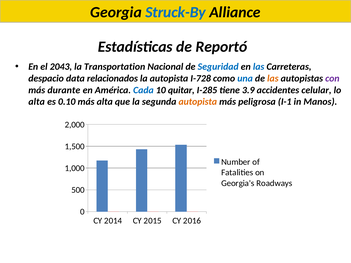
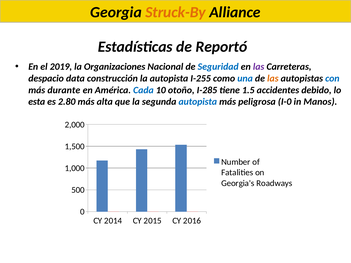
Struck-By colour: blue -> orange (176, 12)
2043: 2043 -> 2019 (61, 67)
Transportation: Transportation -> Organizaciones (115, 67)
las colour: blue -> purple (259, 67)
relacionados: relacionados -> construcción (112, 78)
I-728: I-728 -> I-255 (201, 78)
con colour: purple -> blue (332, 78)
quitar: quitar -> otoño (181, 90)
3.9: 3.9 -> 1.5 (248, 90)
celular: celular -> debido (316, 90)
alta: alta -> esta (37, 102)
0.10: 0.10 -> 2.80 (67, 102)
autopista colour: orange -> blue (198, 102)
I-1: I-1 -> I-0 (285, 102)
